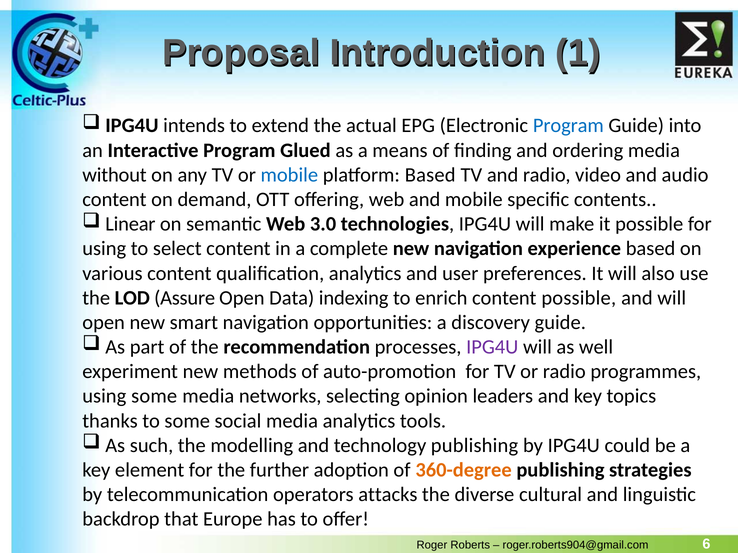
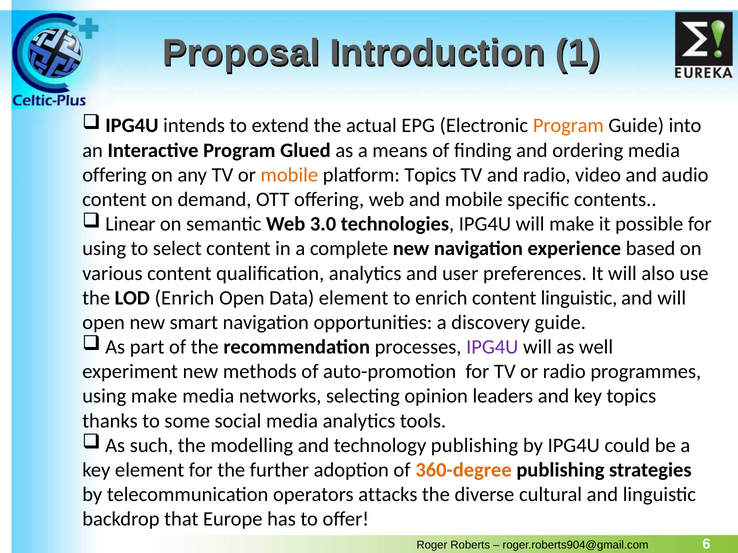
Program colour: blue -> orange (568, 126)
without: without -> offering (115, 175)
mobile colour: blue -> orange (289, 175)
platform Based: Based -> Topics (430, 175)
LOD Assure: Assure -> Enrich (184, 298)
Data indexing: indexing -> element (354, 298)
content possible: possible -> linguistic (579, 298)
using some: some -> make (154, 397)
